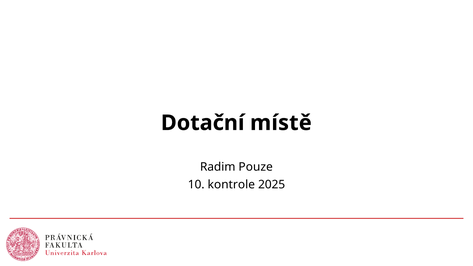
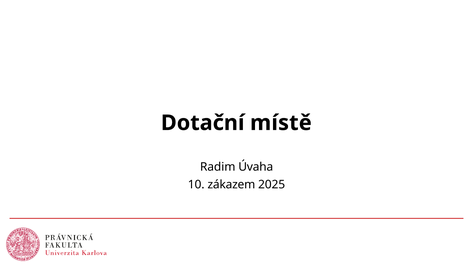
Pouze: Pouze -> Úvaha (256, 167)
kontrole: kontrole -> zákazem (231, 185)
